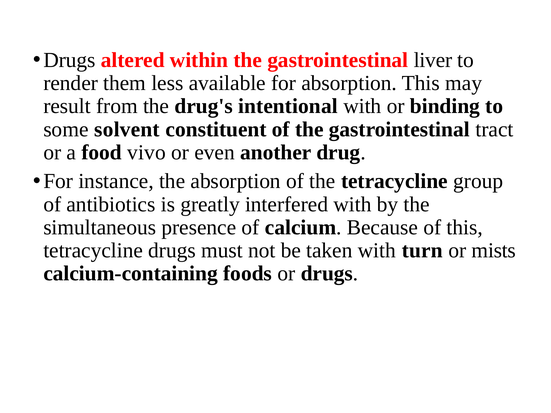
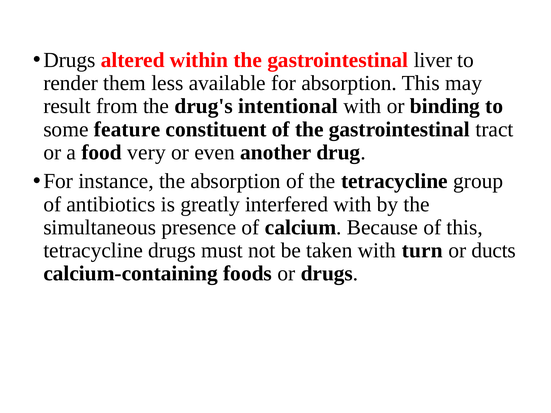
solvent: solvent -> feature (127, 129)
vivo: vivo -> very (146, 153)
mists: mists -> ducts (494, 251)
